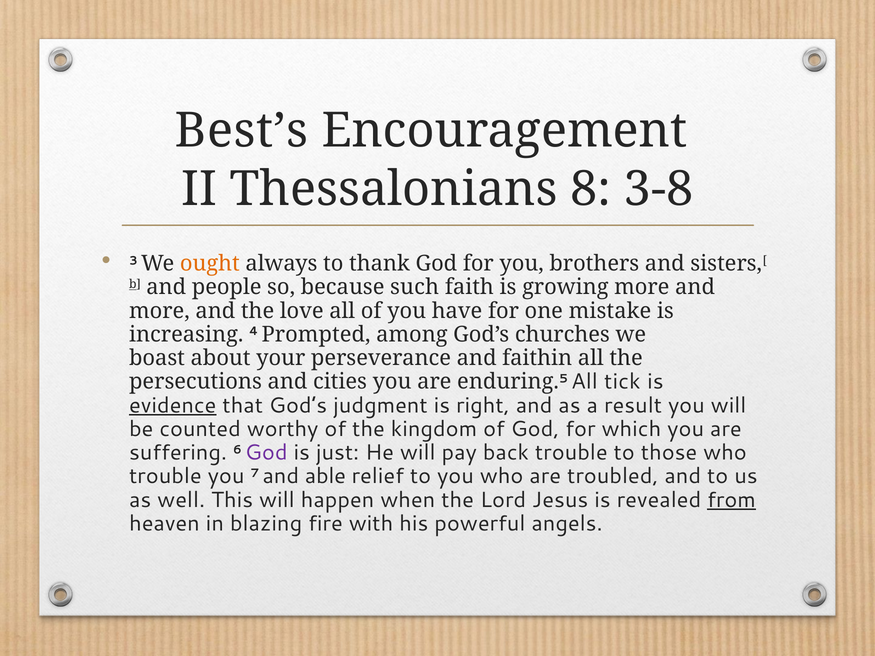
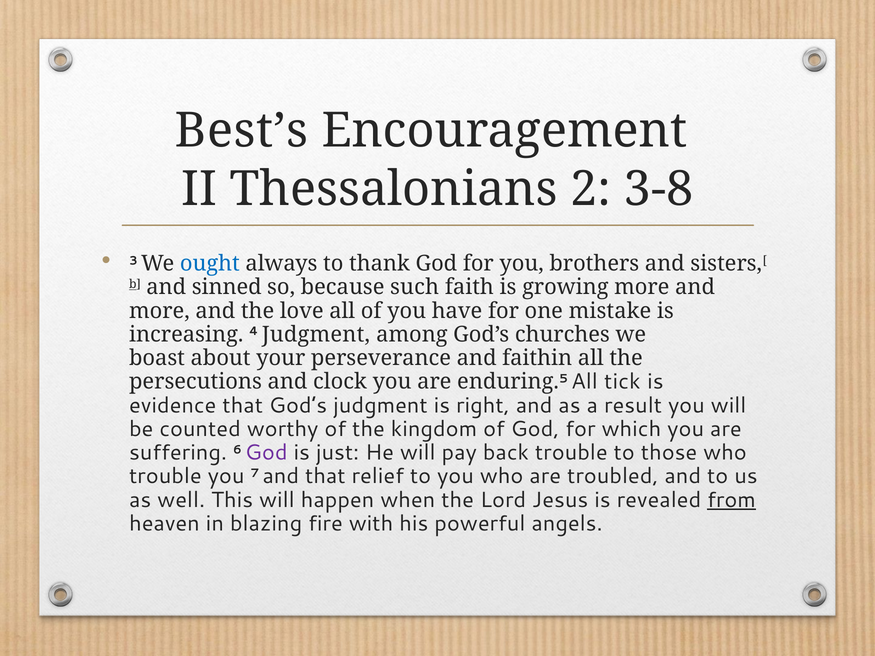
8: 8 -> 2 (591, 189)
ought colour: orange -> blue (210, 264)
people: people -> sinned (227, 287)
4 Prompted: Prompted -> Judgment (316, 335)
cities: cities -> clock (340, 382)
evidence underline: present -> none (173, 406)
and able: able -> that (325, 476)
